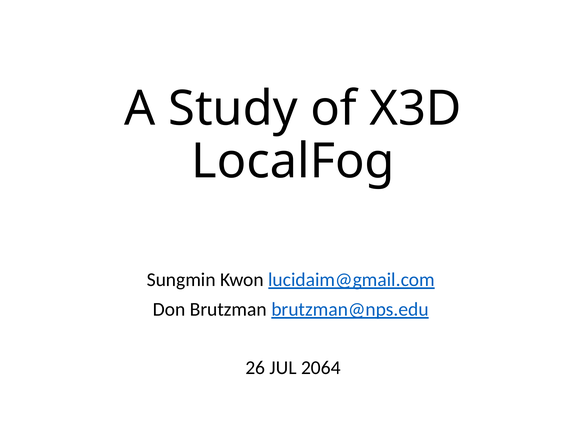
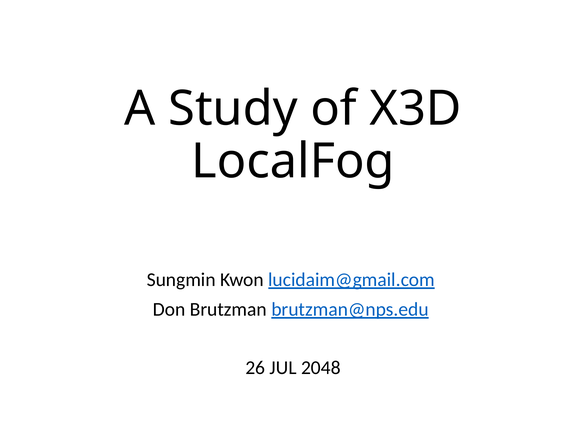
2064: 2064 -> 2048 (321, 368)
